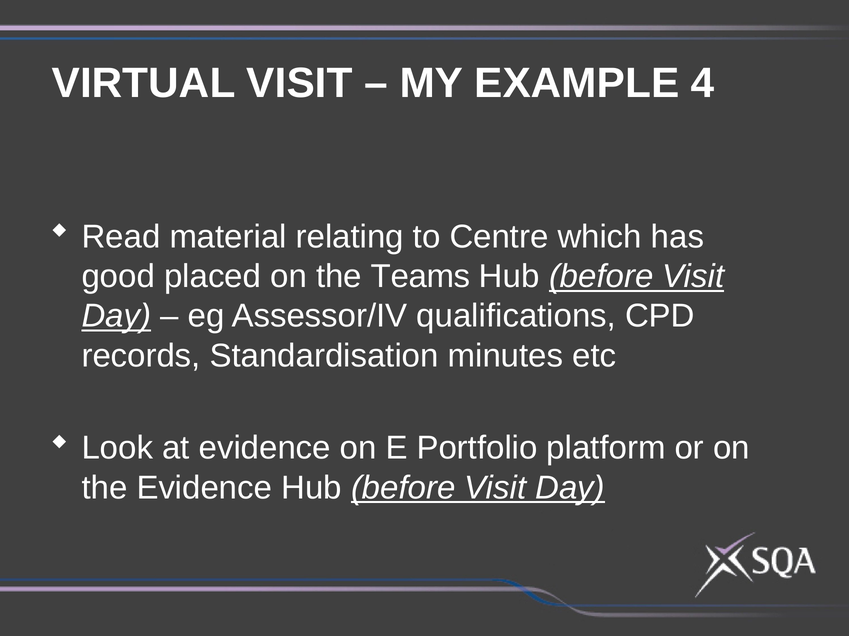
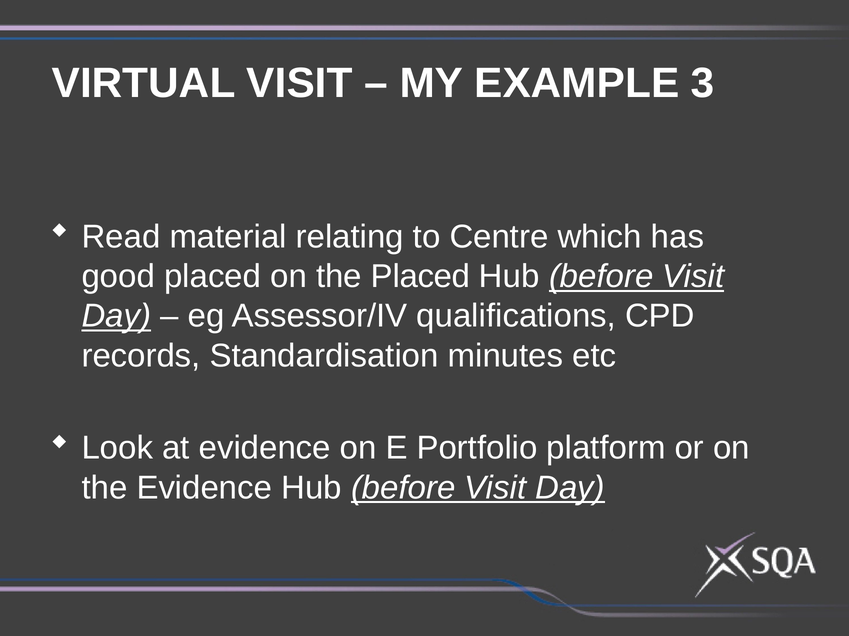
4: 4 -> 3 (703, 84)
the Teams: Teams -> Placed (421, 277)
